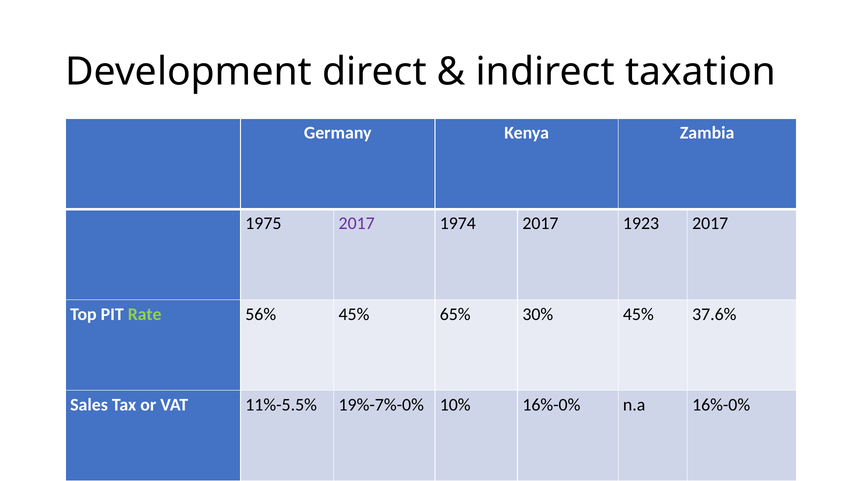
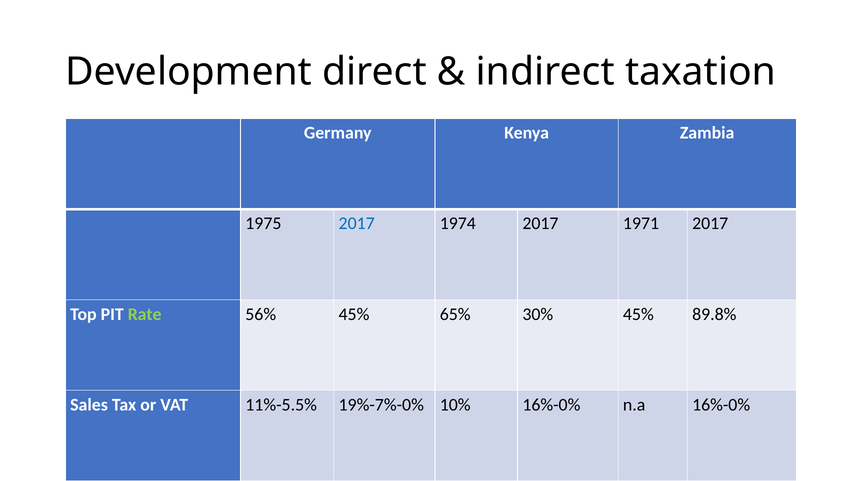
2017 colour: purple -> blue (357, 224)
1923: 1923 -> 1971 (641, 224)
37.6%: 37.6% -> 89.8% (714, 314)
